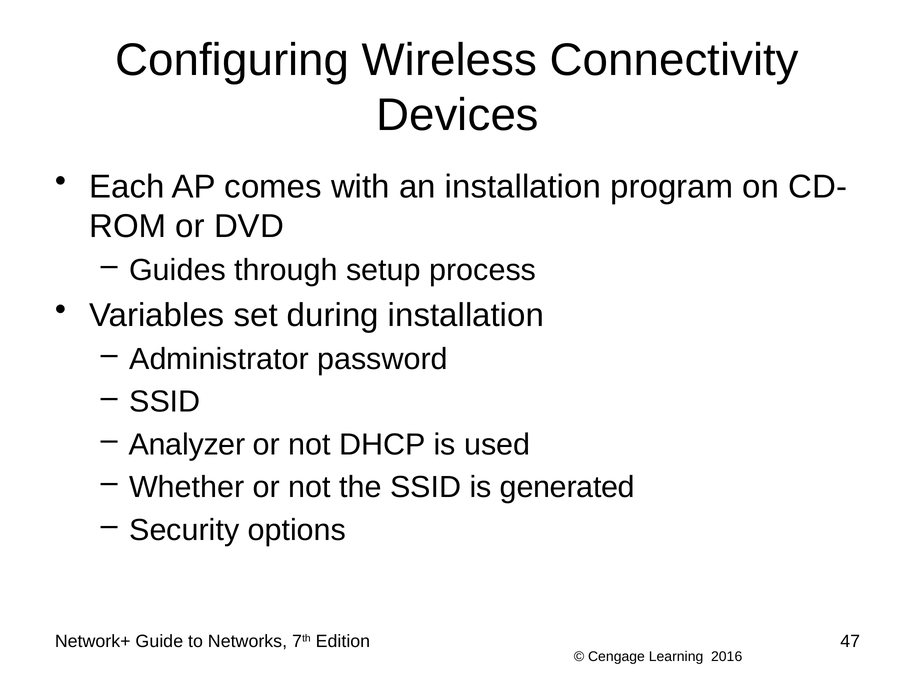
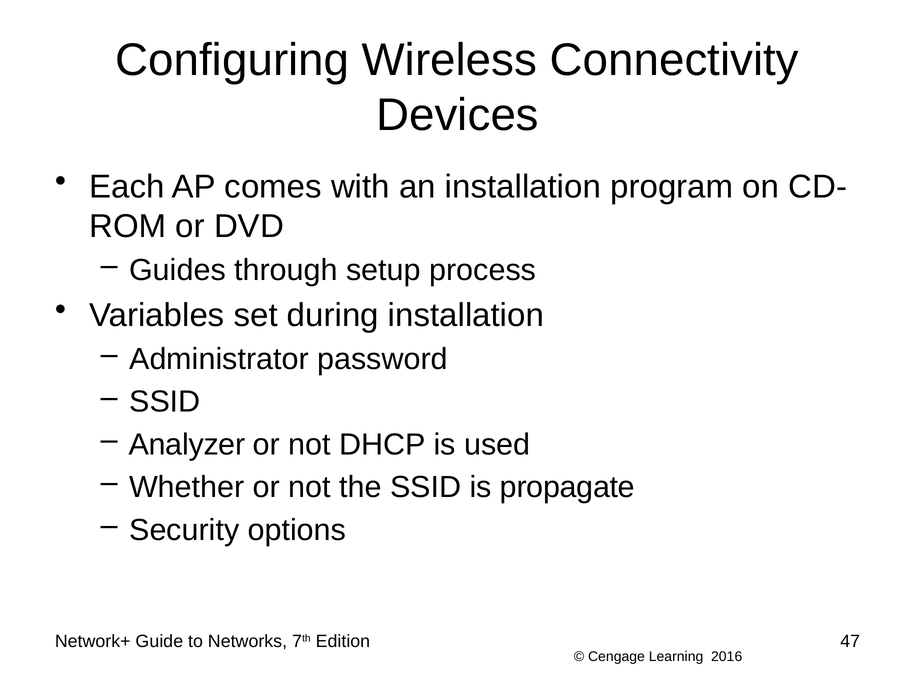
generated: generated -> propagate (567, 487)
